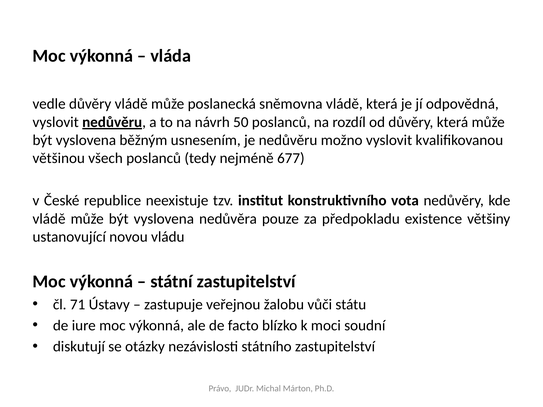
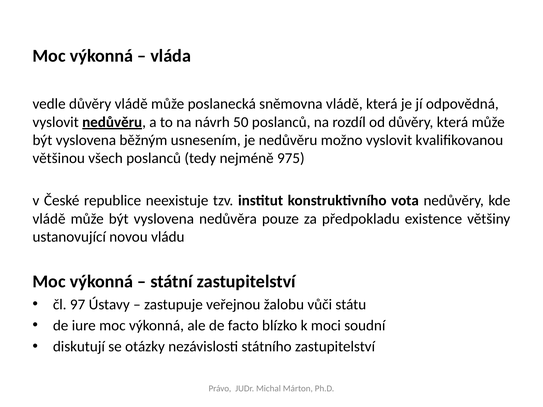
677: 677 -> 975 (291, 158)
71: 71 -> 97 (78, 305)
